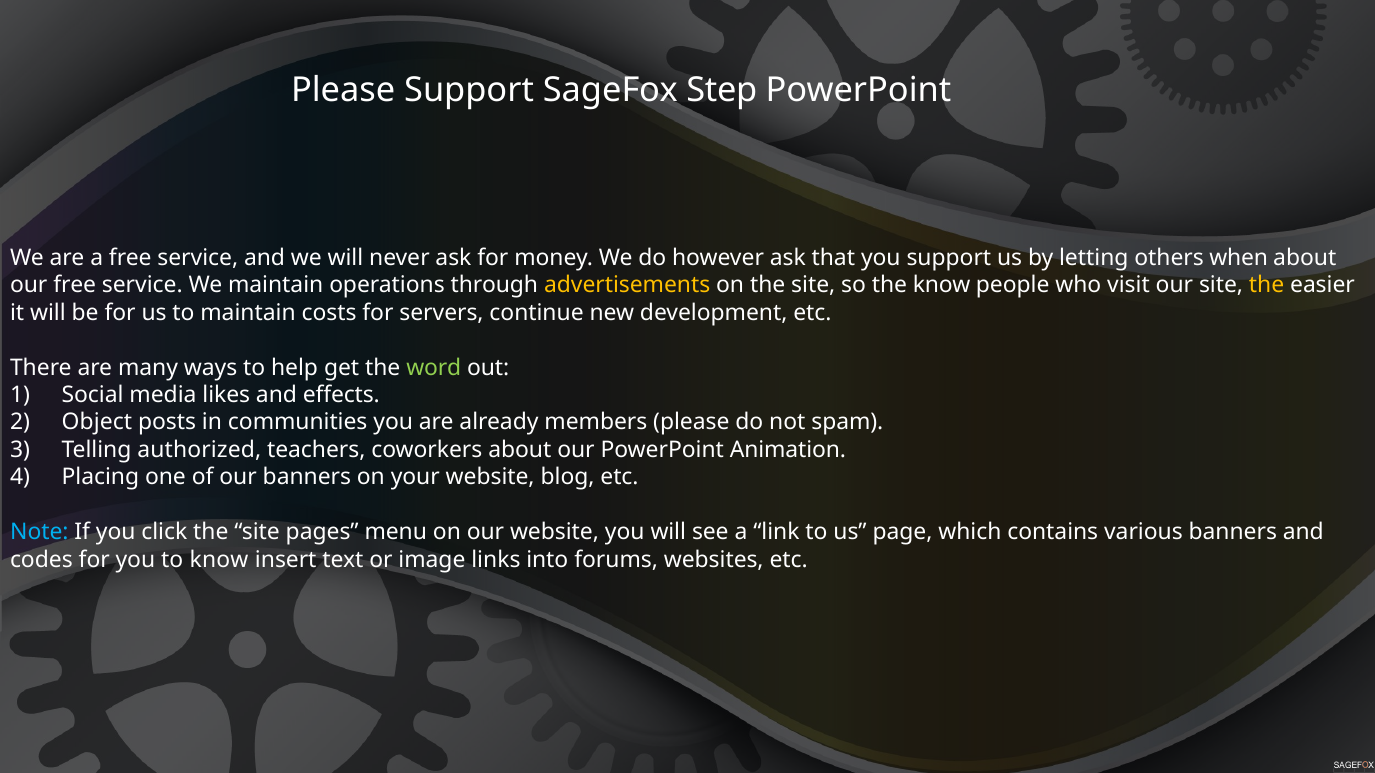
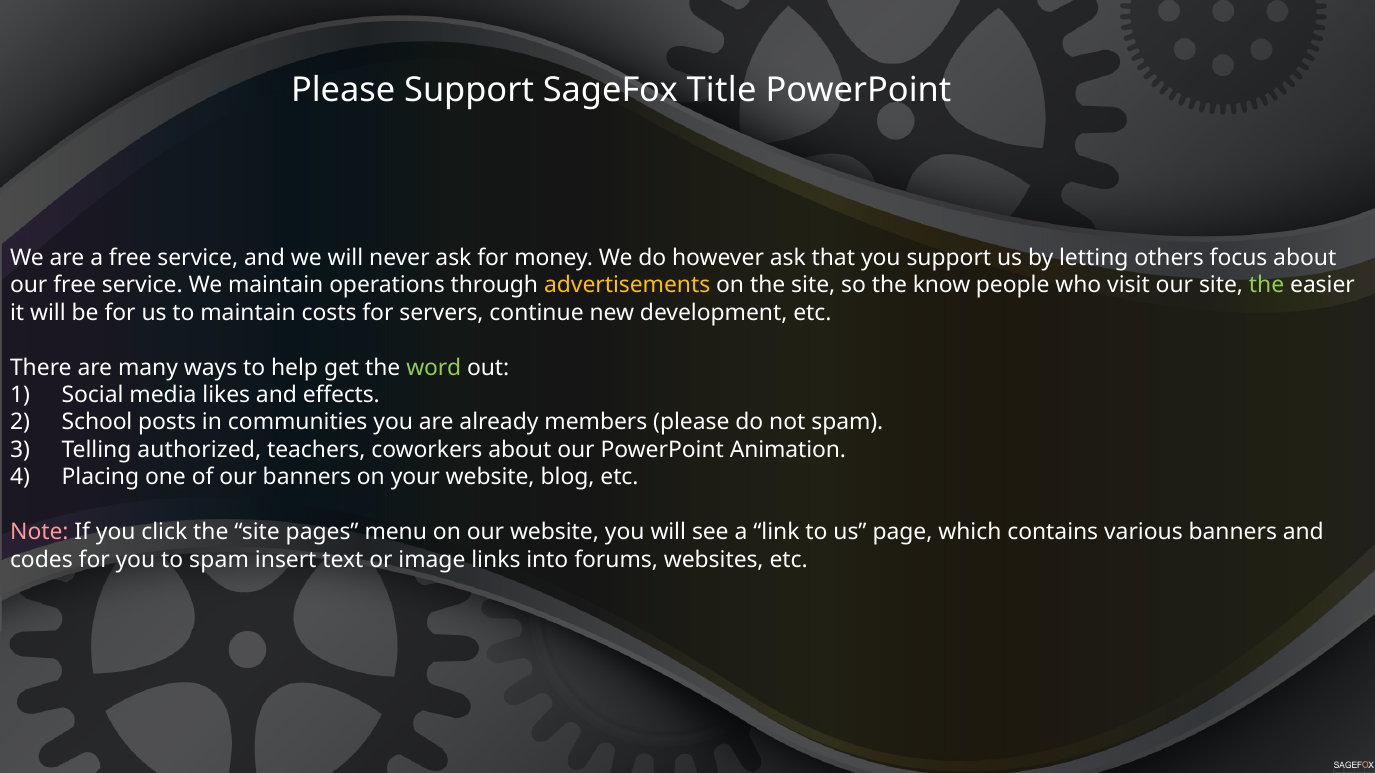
Step: Step -> Title (721, 90)
when: when -> focus (1239, 258)
the colour: yellow -> light green (1267, 285)
Object: Object -> School (97, 423)
Note colour: light blue -> pink (39, 533)
to know: know -> spam (219, 560)
